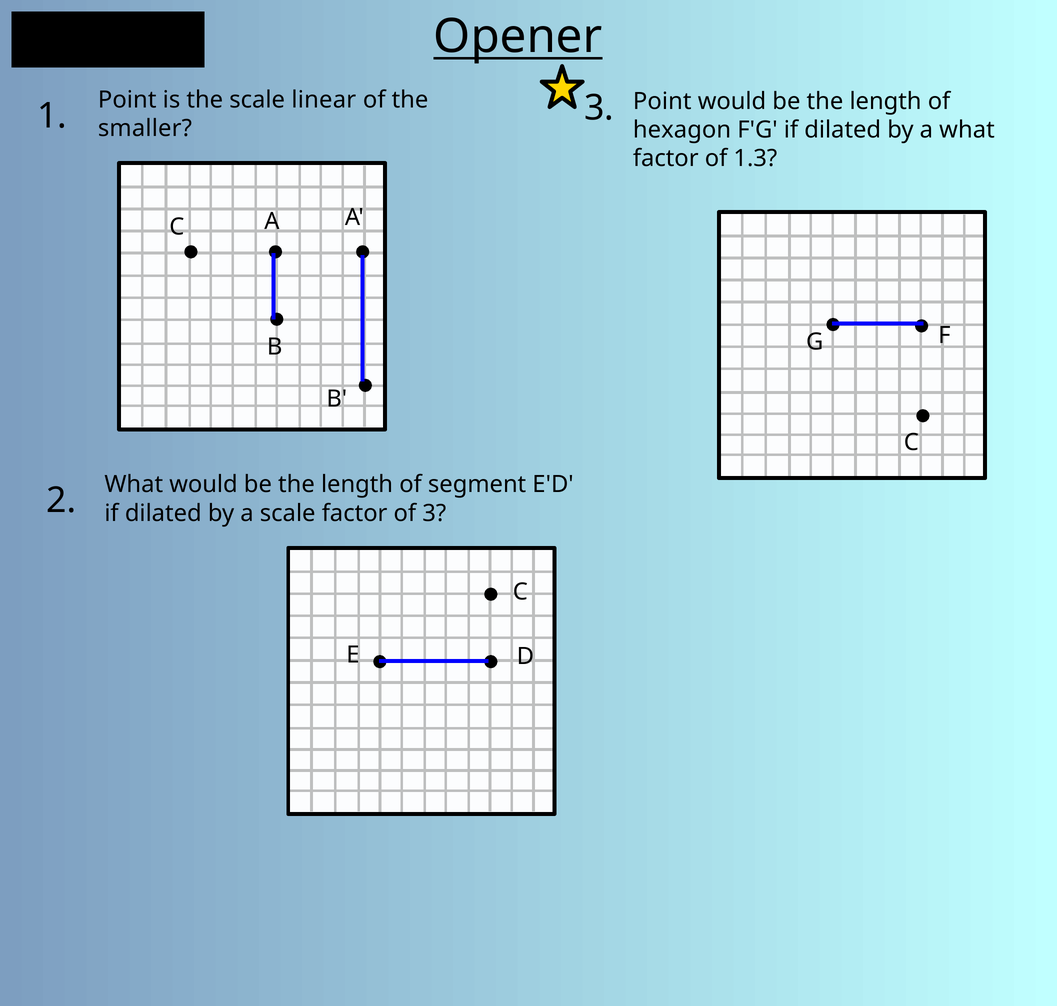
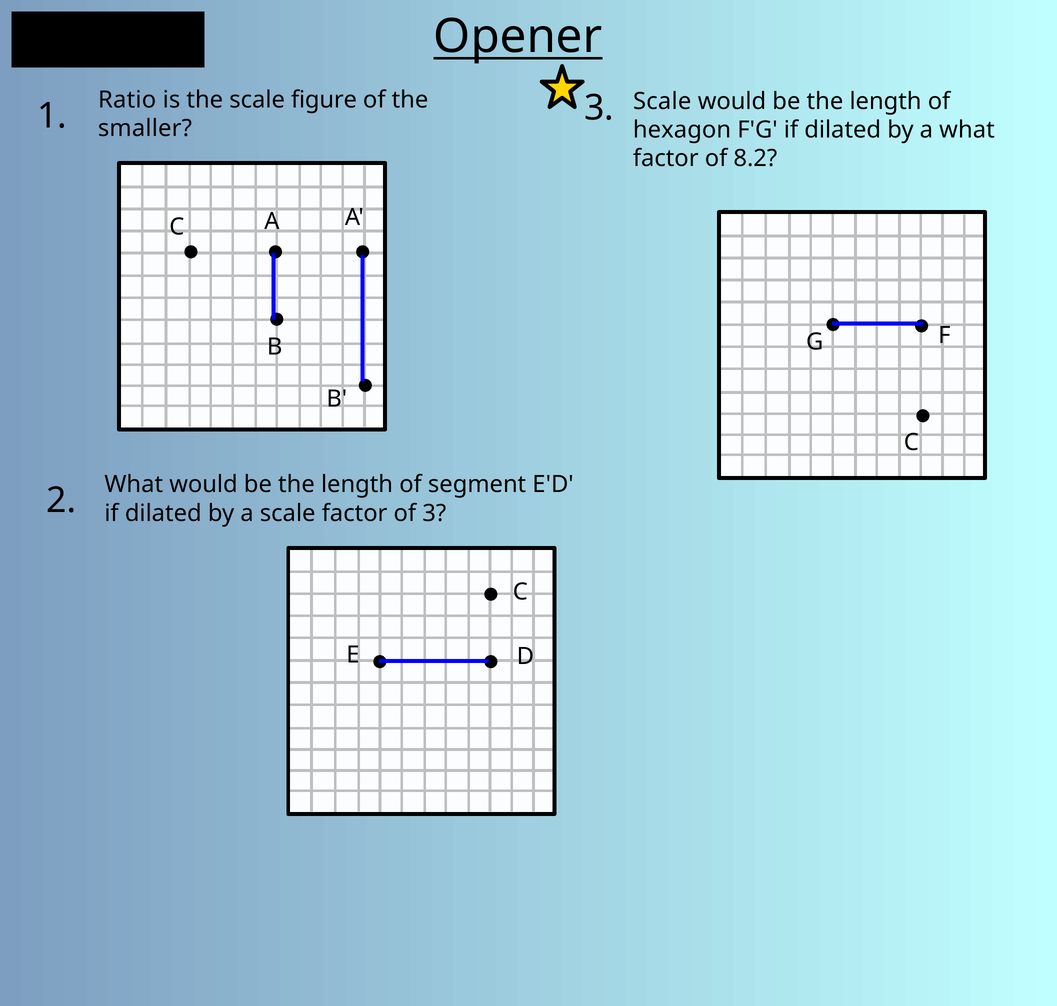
Point: Point -> Ratio (127, 100)
linear: linear -> figure (324, 100)
Point: Point -> Scale (662, 101)
1.3: 1.3 -> 8.2 (755, 158)
